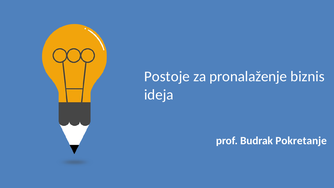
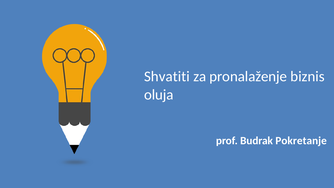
Postoje: Postoje -> Shvatiti (167, 76)
ideja: ideja -> oluja (159, 95)
